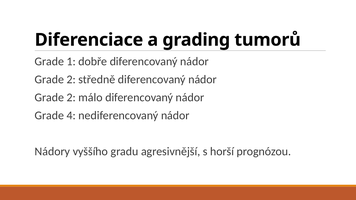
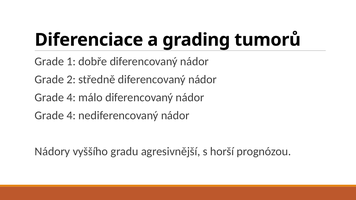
2: 2 -> 4 (71, 98)
